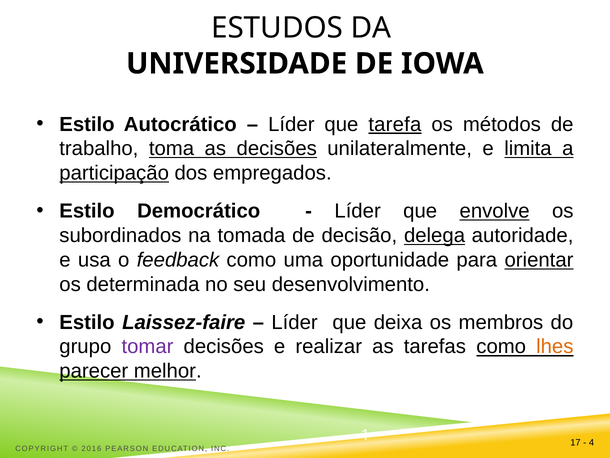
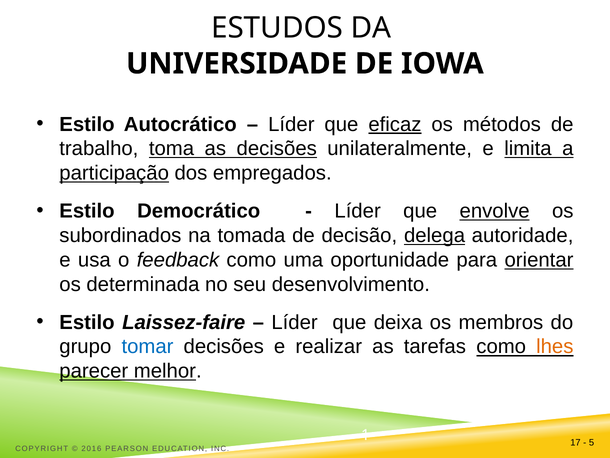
tarefa: tarefa -> eficaz (395, 124)
tomar colour: purple -> blue (147, 346)
4: 4 -> 5 (592, 442)
